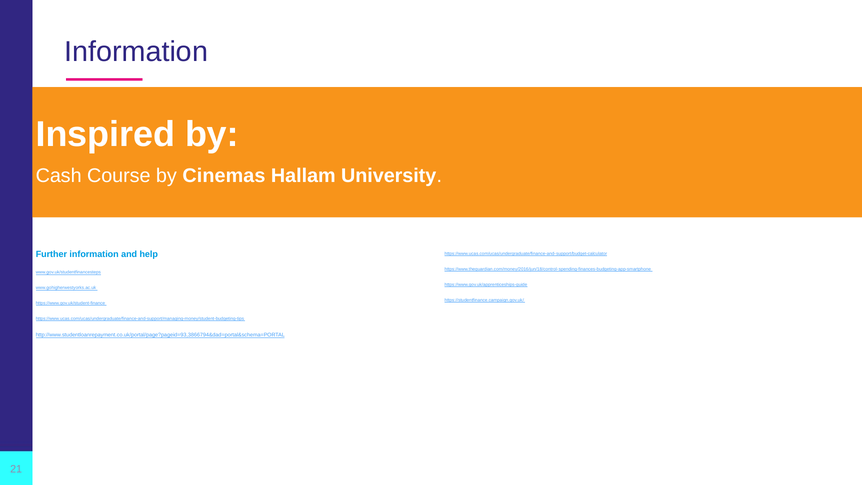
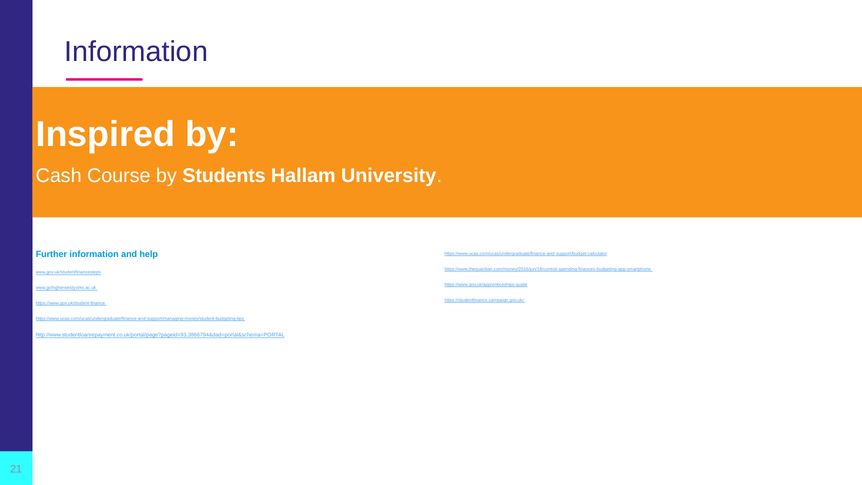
Cinemas: Cinemas -> Students (224, 176)
